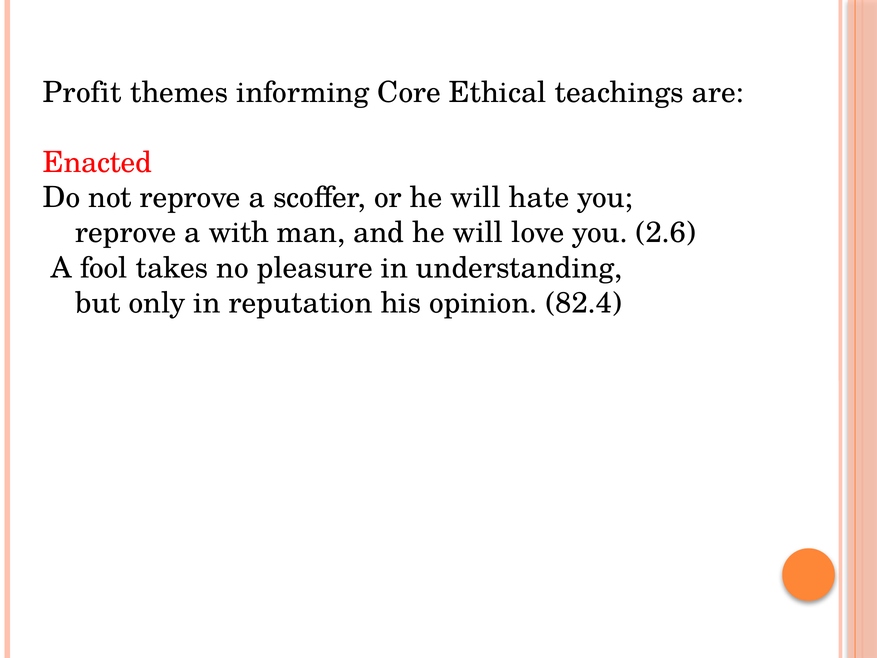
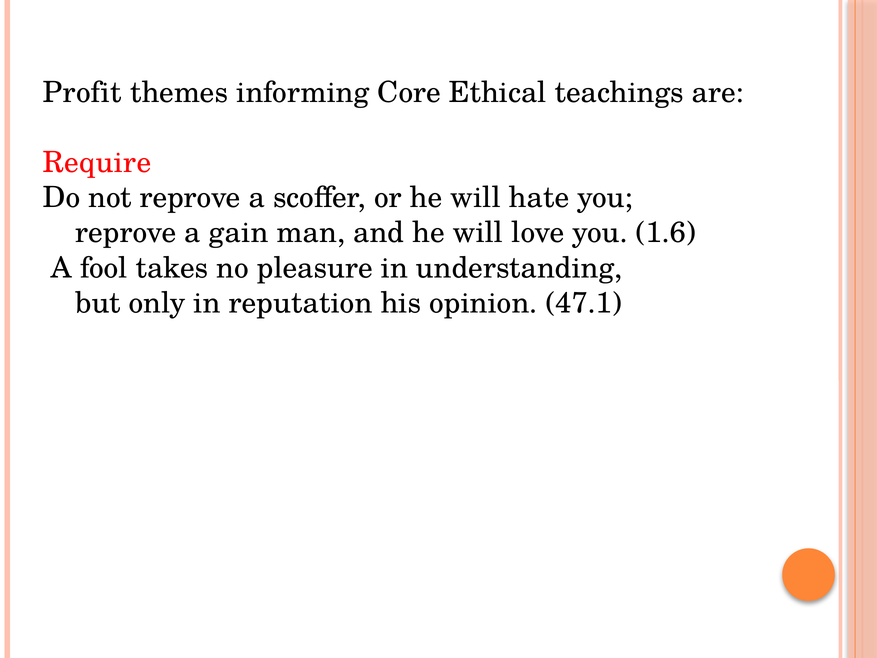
Enacted: Enacted -> Require (97, 163)
with: with -> gain (239, 233)
2.6: 2.6 -> 1.6 (666, 233)
82.4: 82.4 -> 47.1 (584, 303)
